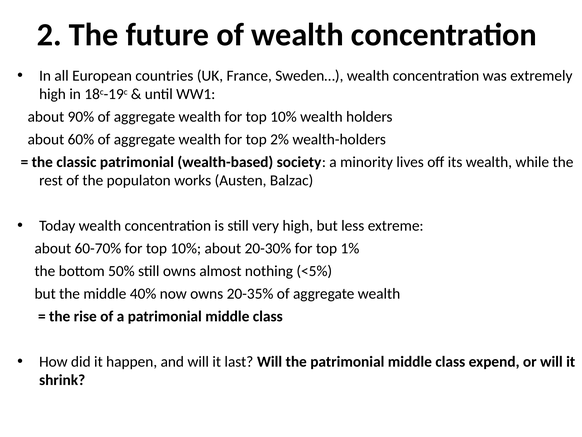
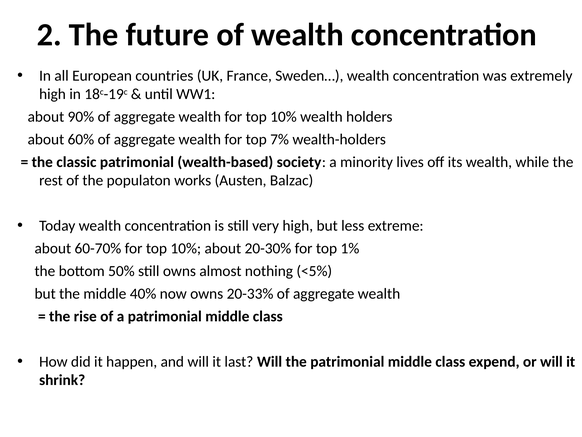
2%: 2% -> 7% (280, 139)
20-35%: 20-35% -> 20-33% (250, 293)
